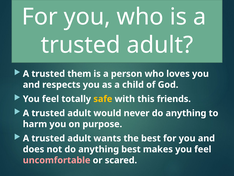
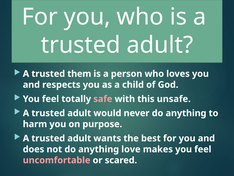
safe colour: yellow -> pink (103, 99)
friends: friends -> unsafe (174, 99)
anything best: best -> love (131, 149)
